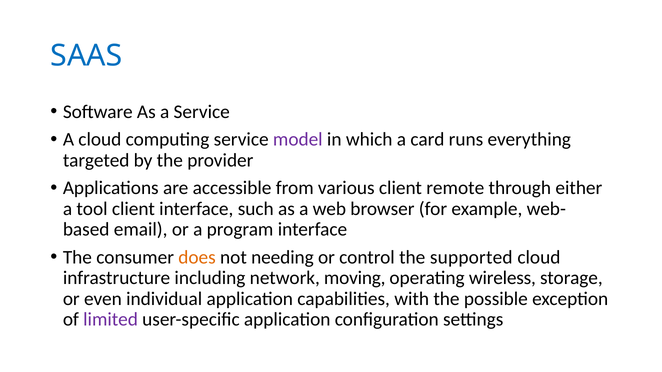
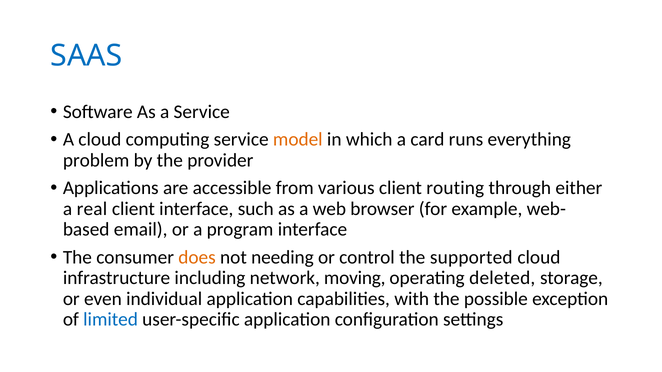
model colour: purple -> orange (298, 140)
targeted: targeted -> problem (96, 160)
remote: remote -> routing (455, 188)
tool: tool -> real (92, 209)
wireless: wireless -> deleted (502, 278)
limited colour: purple -> blue (111, 320)
